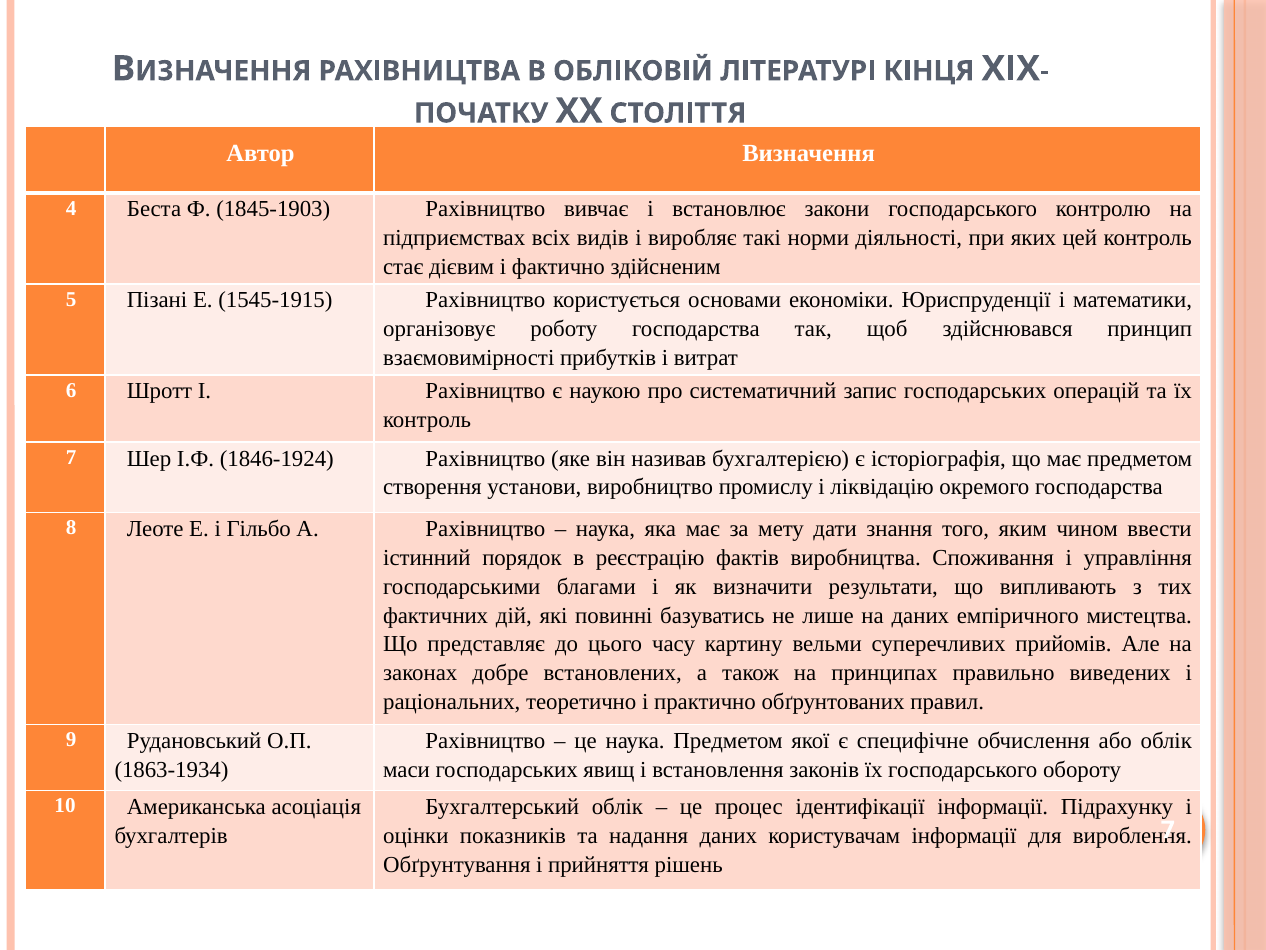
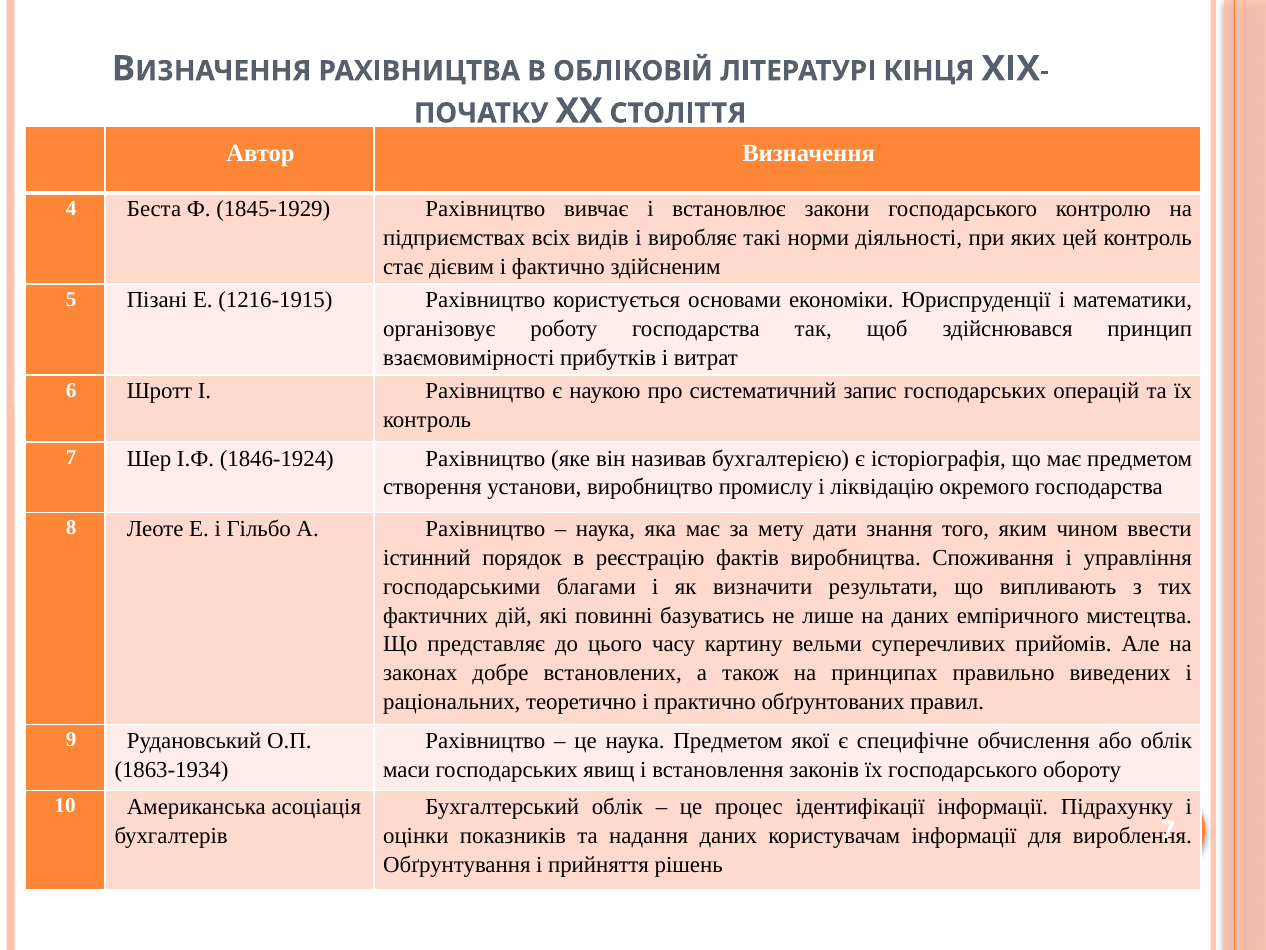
1845-1903: 1845-1903 -> 1845-1929 (273, 209)
1545-1915: 1545-1915 -> 1216-1915 (275, 300)
